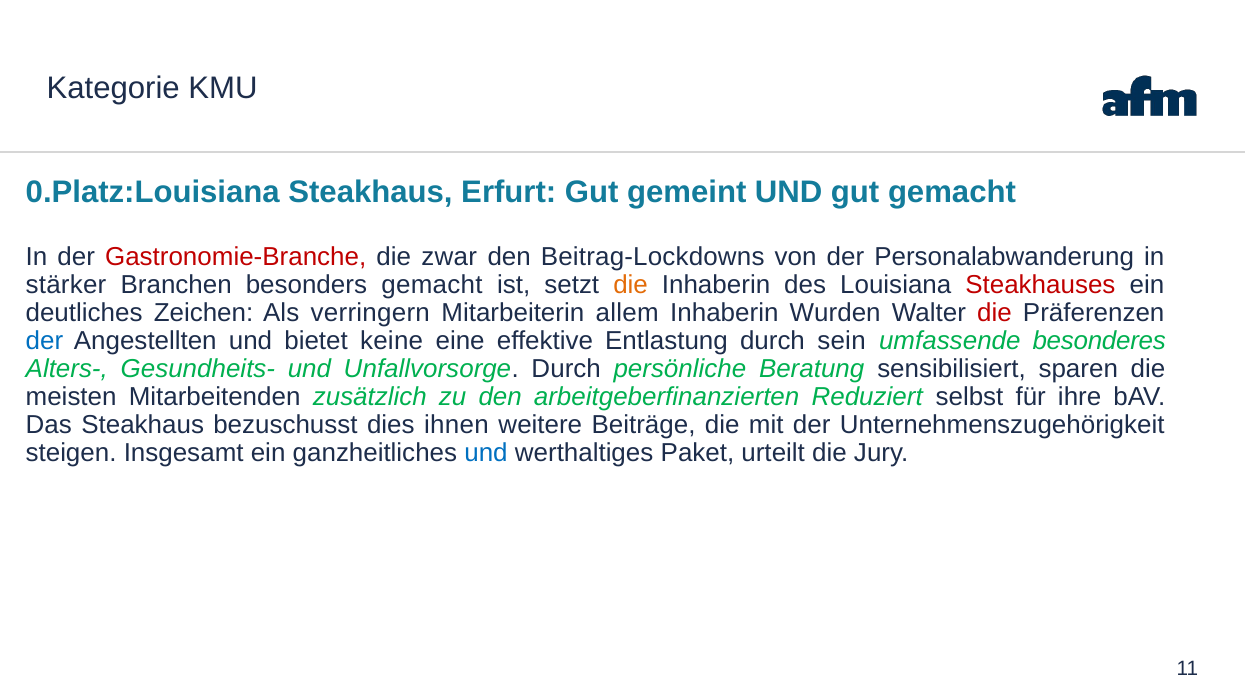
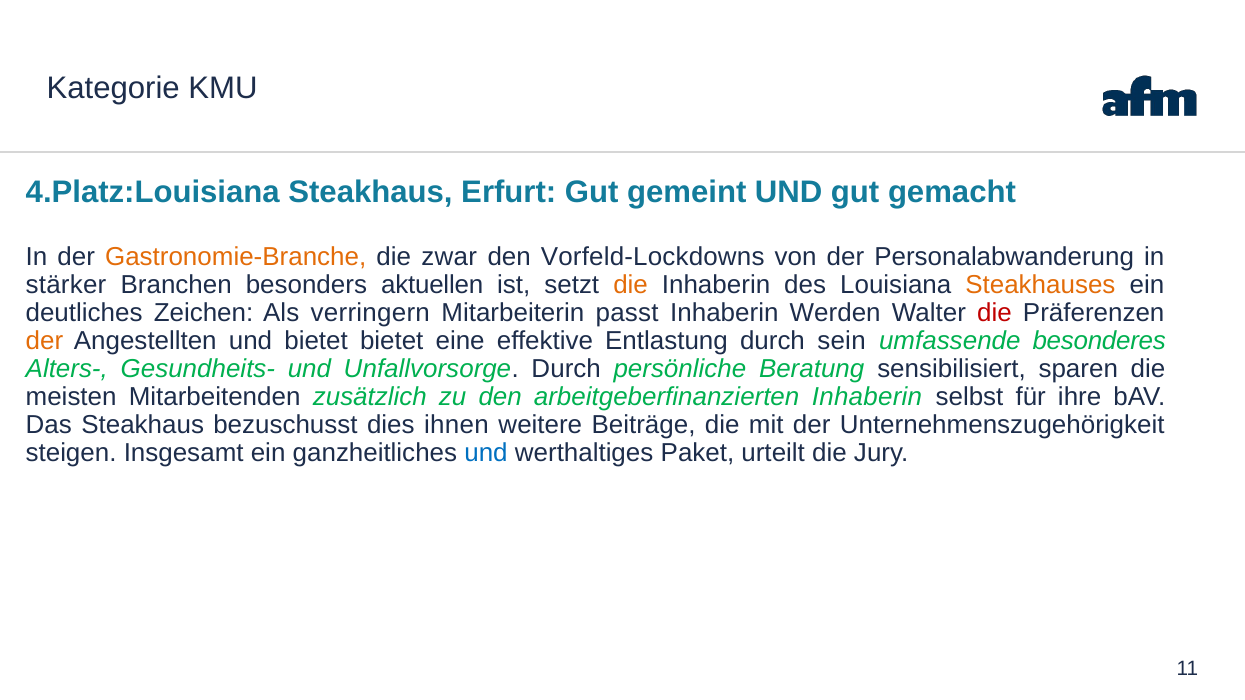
0.Platz:Louisiana: 0.Platz:Louisiana -> 4.Platz:Louisiana (153, 193)
Gastronomie-Branche colour: red -> orange (236, 257)
Beitrag-Lockdowns: Beitrag-Lockdowns -> Vorfeld-Lockdowns (653, 257)
besonders gemacht: gemacht -> aktuellen (432, 285)
Steakhauses colour: red -> orange (1040, 285)
allem: allem -> passt (627, 313)
Wurden: Wurden -> Werden (835, 313)
der colour: blue -> orange (44, 341)
bietet keine: keine -> bietet (392, 341)
arbeitgeberfinanzierten Reduziert: Reduziert -> Inhaberin (867, 397)
